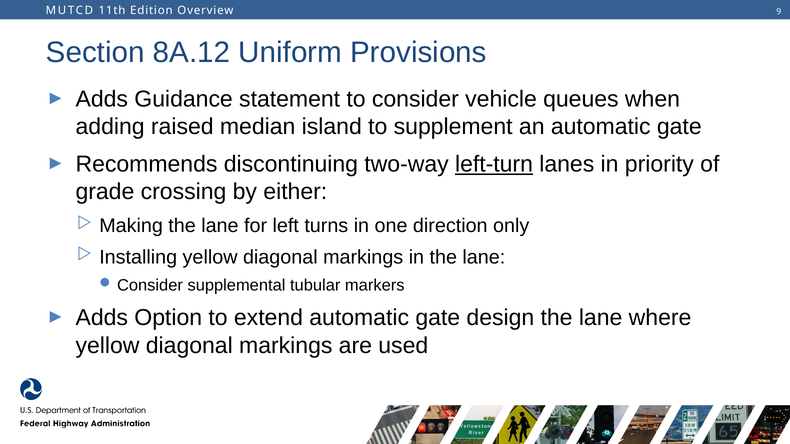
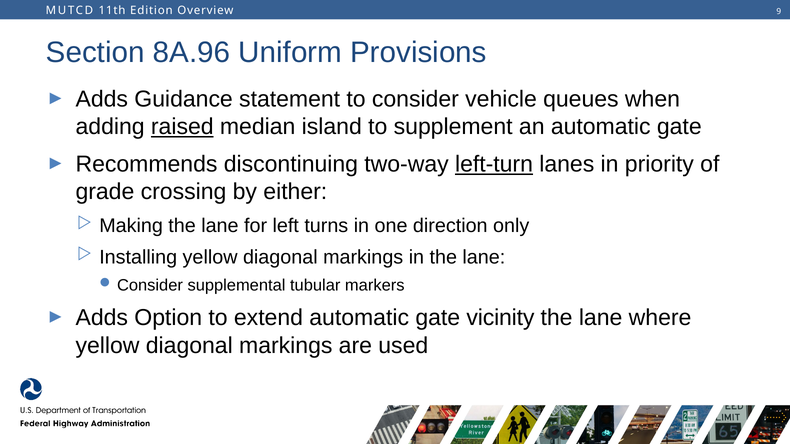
8A.12: 8A.12 -> 8A.96 (192, 52)
raised underline: none -> present (182, 127)
design: design -> vicinity (500, 318)
